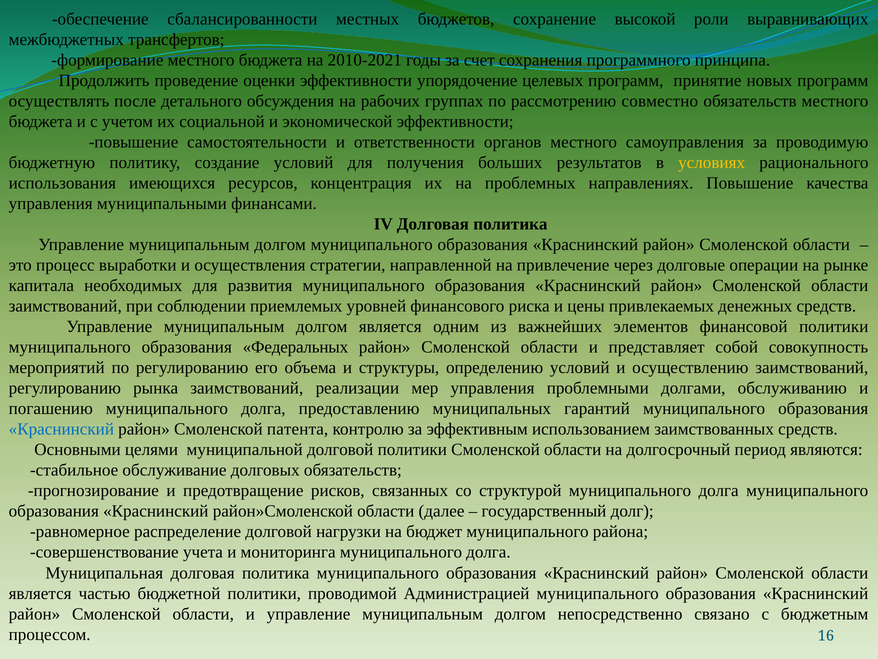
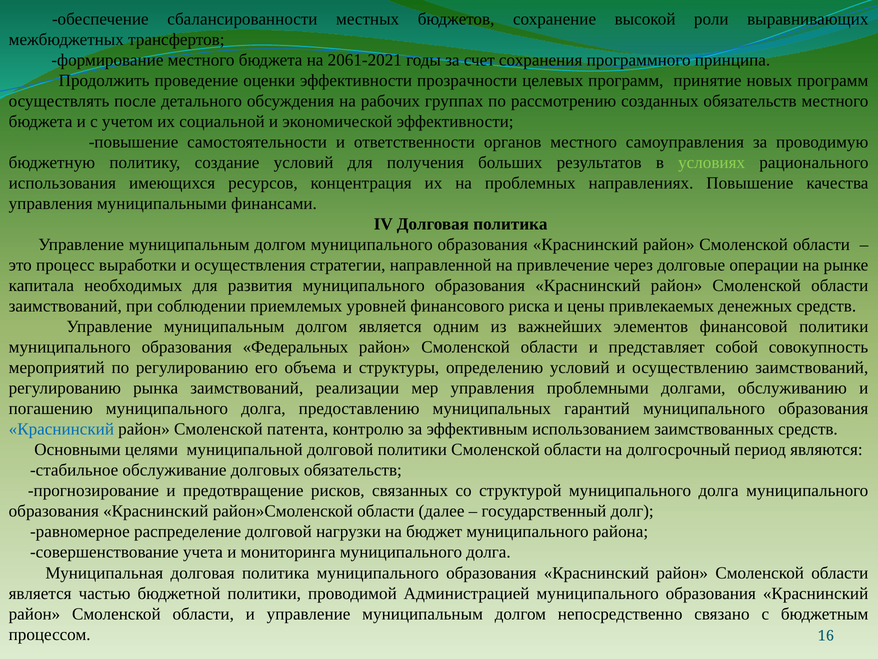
2010-2021: 2010-2021 -> 2061-2021 (365, 60)
упорядочение: упорядочение -> прозрачности (467, 80)
совместно: совместно -> созданных (660, 101)
условиях colour: yellow -> light green (712, 162)
